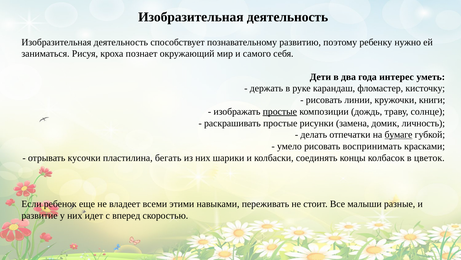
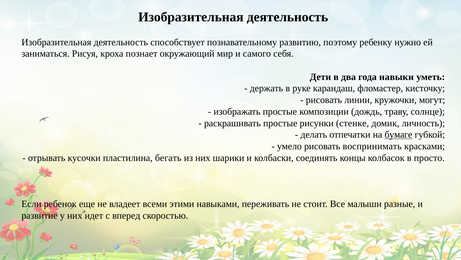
интерес: интерес -> навыки (397, 77)
книги: книги -> могут (432, 100)
простые underline: present -> none (280, 111)
замена: замена -> стенке (353, 123)
цветок: цветок -> просто (429, 157)
